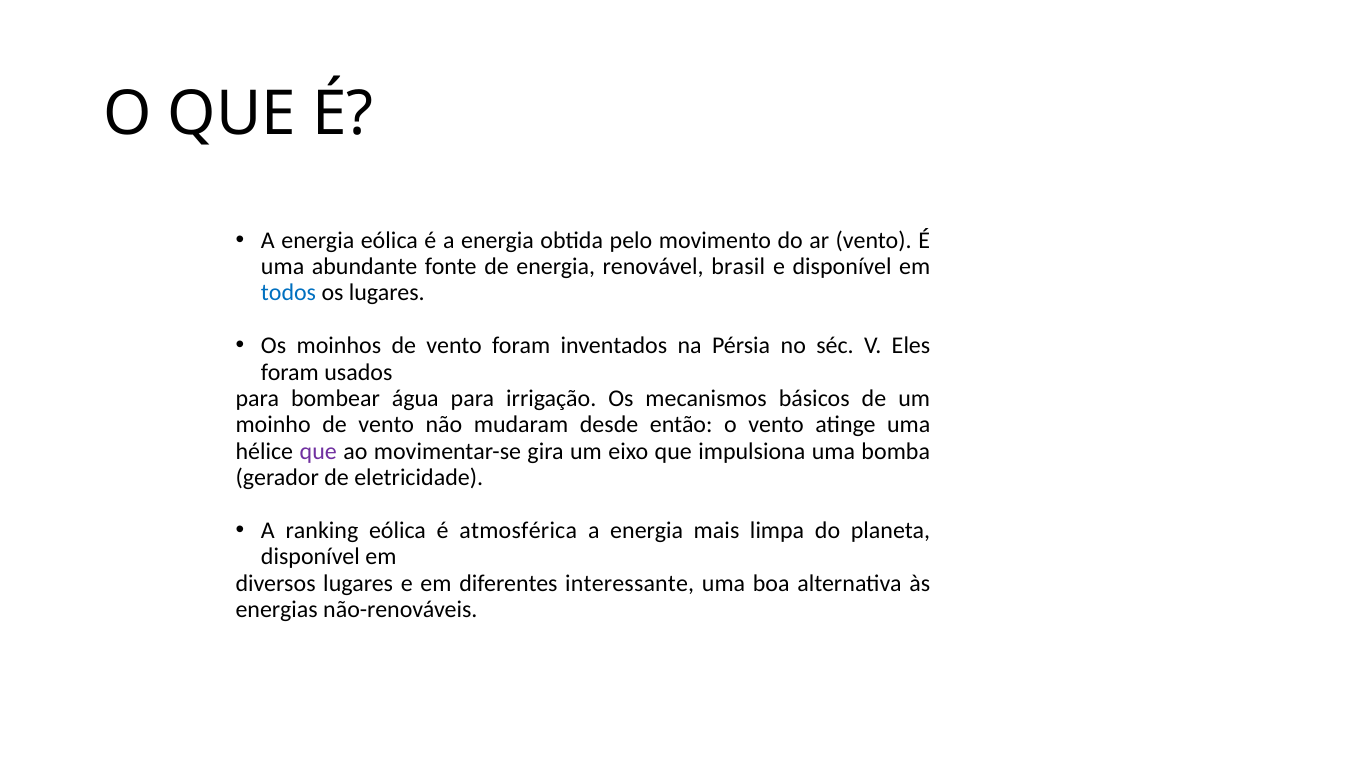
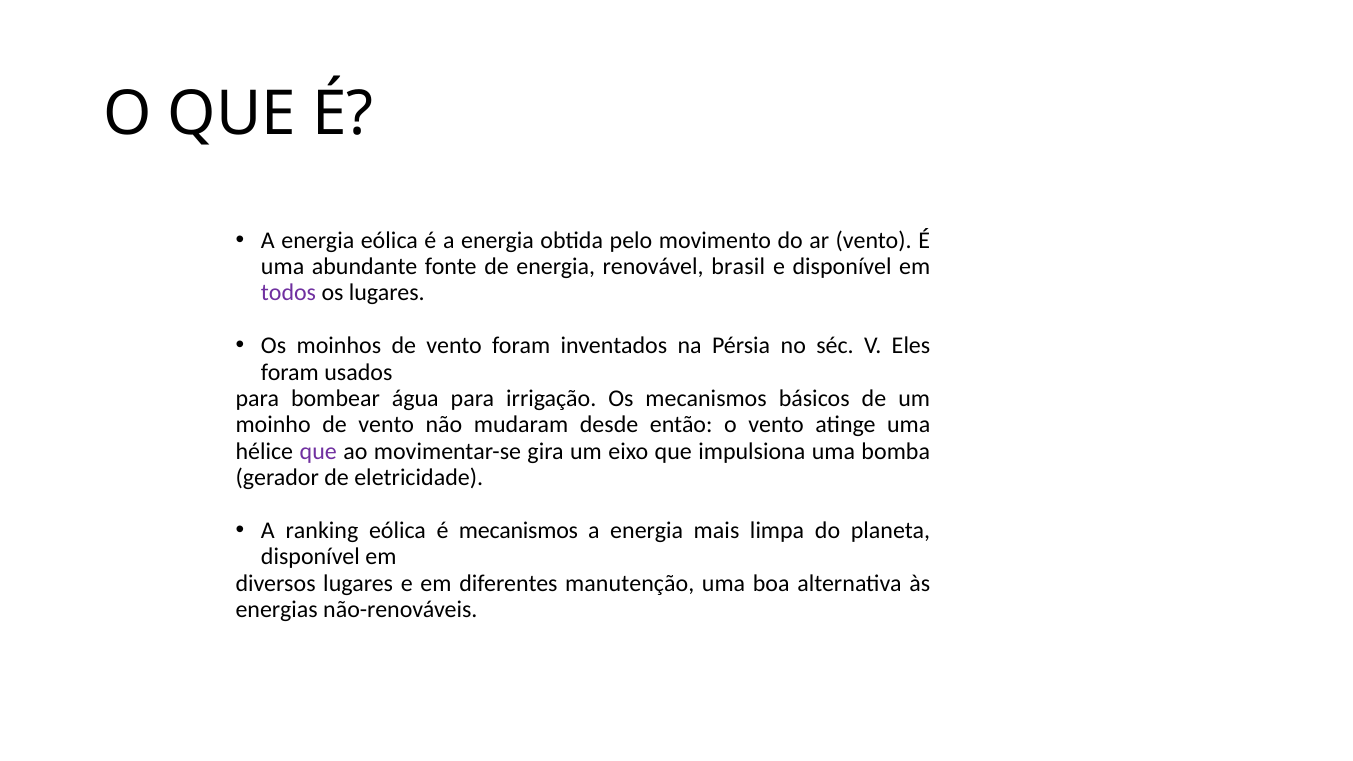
todos colour: blue -> purple (289, 293)
é atmosférica: atmosférica -> mecanismos (518, 531)
interessante: interessante -> manutenção (630, 584)
